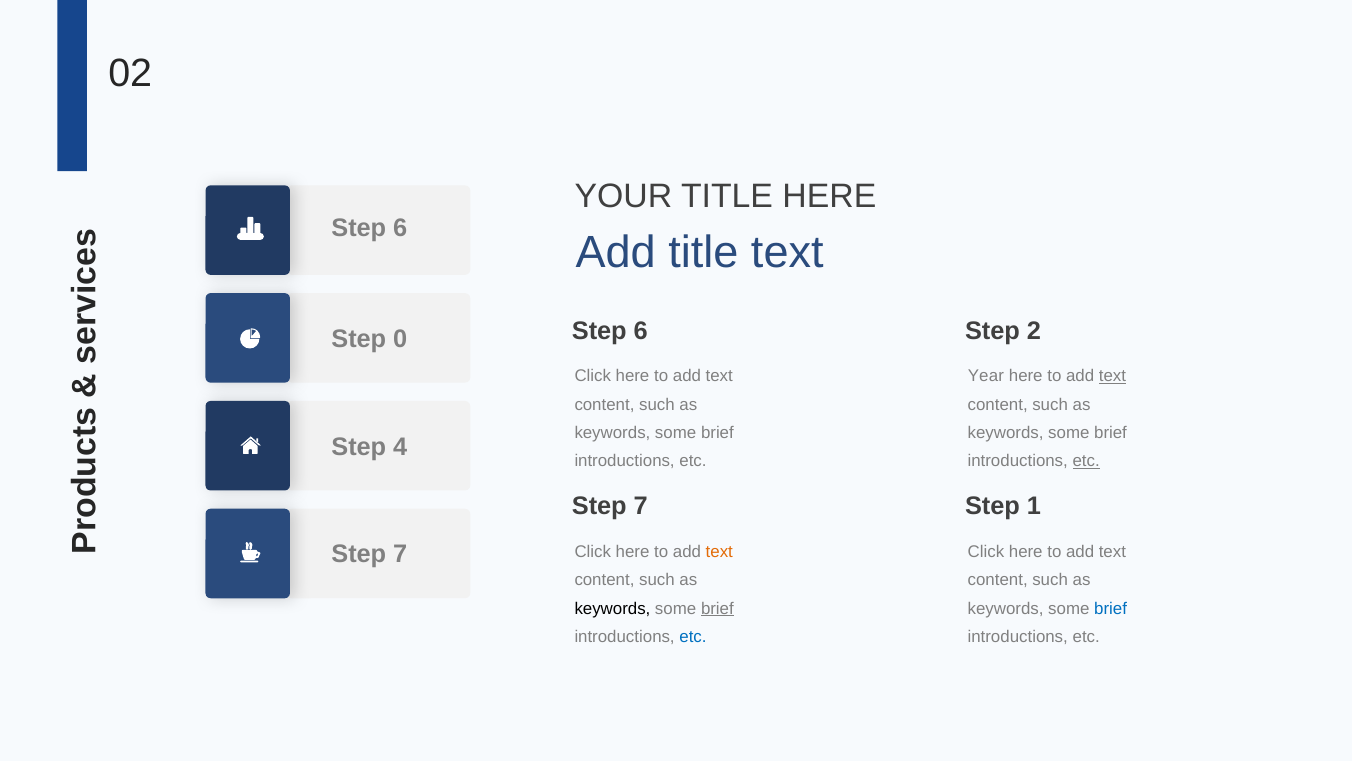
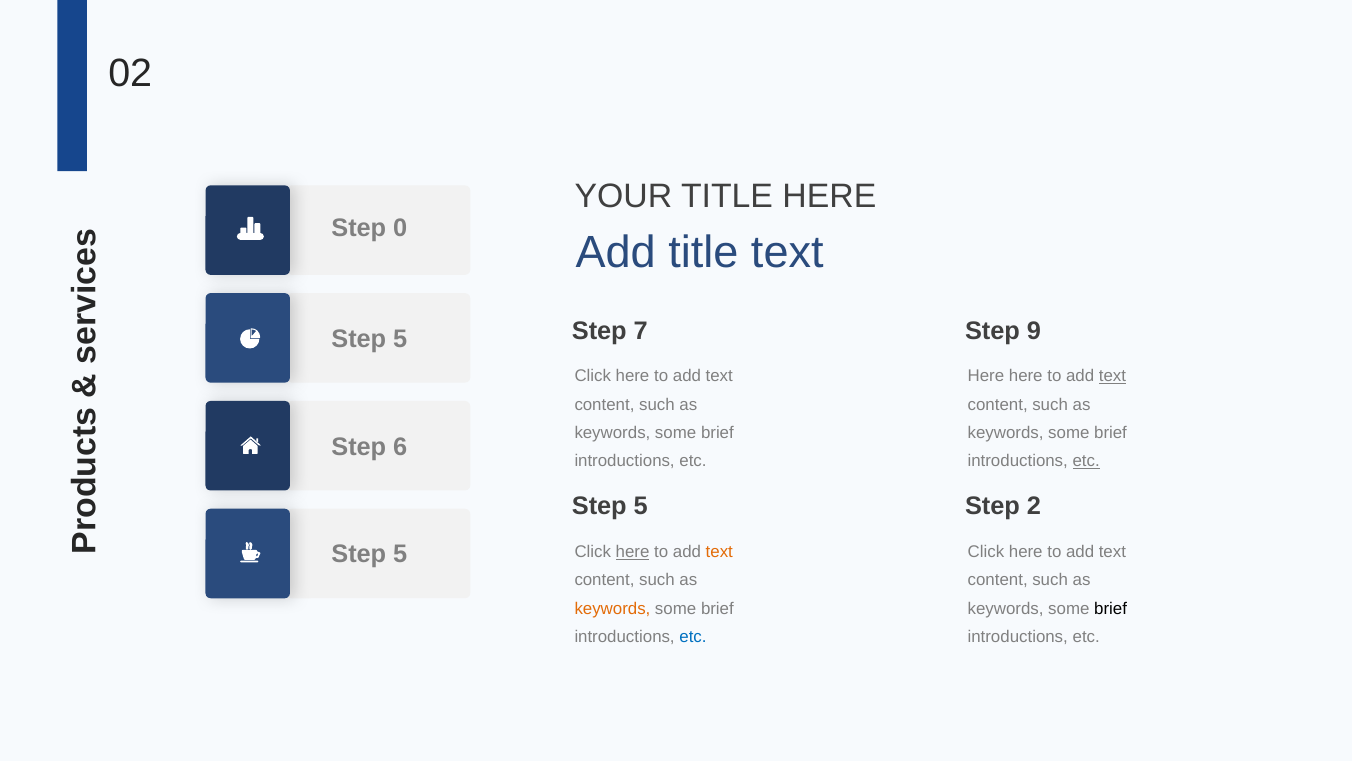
6: 6 -> 0 (400, 228)
6: 6 -> 7 (641, 331)
2: 2 -> 9 (1034, 331)
0: 0 -> 5 (400, 339)
Year: Year -> Here (986, 376)
4: 4 -> 6 (400, 446)
7: 7 -> 5 (641, 506)
1: 1 -> 2 (1034, 506)
7: 7 -> 5 (400, 554)
here underline: none -> present (633, 552)
keywords colour: black -> orange (612, 608)
brief underline: present -> none (717, 608)
brief colour: blue -> black (1111, 608)
